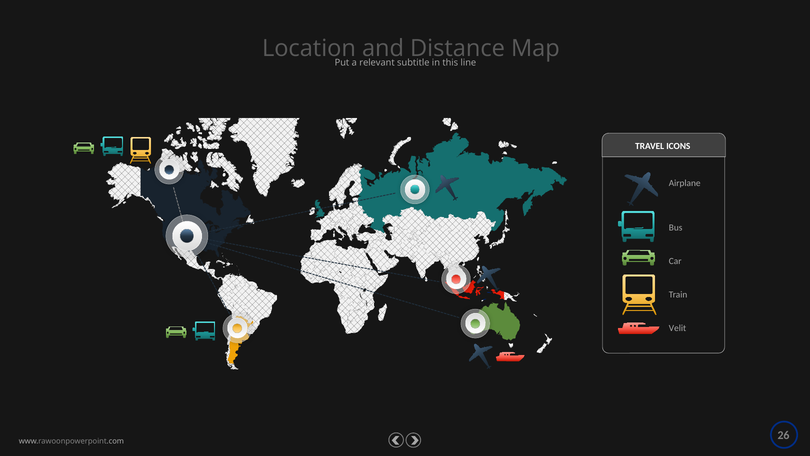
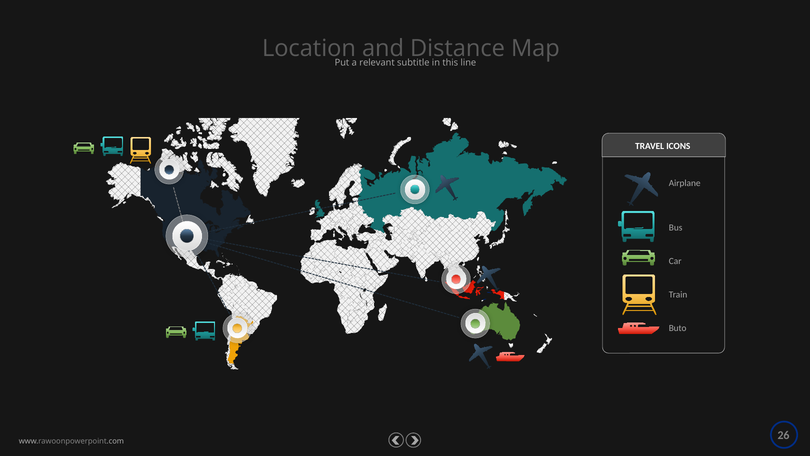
Velit: Velit -> Buto (678, 328)
